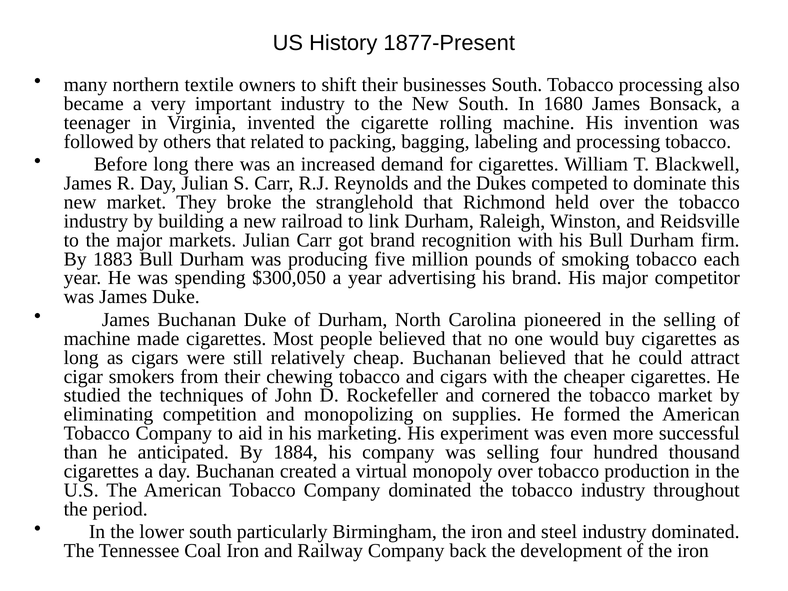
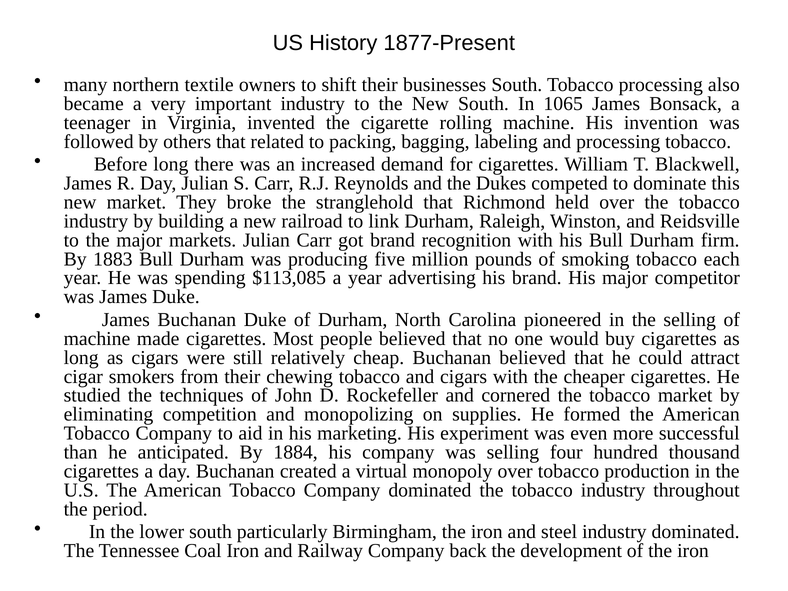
1680: 1680 -> 1065 (563, 104)
$300,050: $300,050 -> $113,085 (289, 278)
